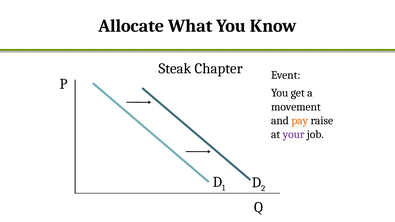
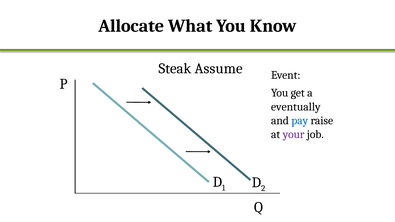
Chapter: Chapter -> Assume (219, 68)
movement: movement -> eventually (296, 107)
pay colour: orange -> blue (300, 121)
